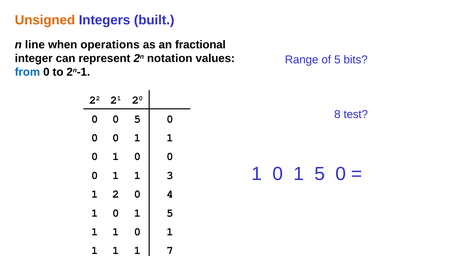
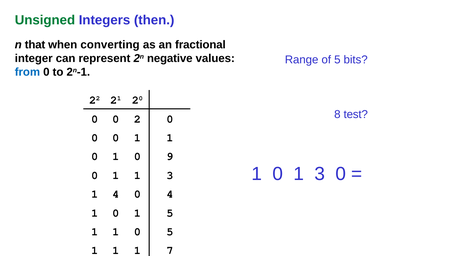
Unsigned colour: orange -> green (45, 20)
built: built -> then (154, 20)
line: line -> that (35, 45)
operations: operations -> converting (110, 45)
notation: notation -> negative (170, 59)
0 5: 5 -> 2 (137, 119)
1 0 0: 0 -> 9 (170, 157)
5: 5 -> 3 (320, 174)
1 2: 2 -> 4 (116, 194)
1: 1 -> 5 (170, 232)
